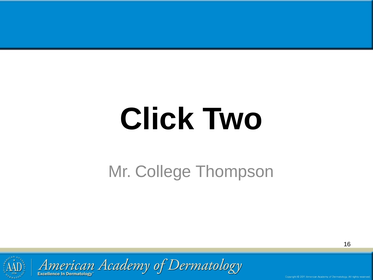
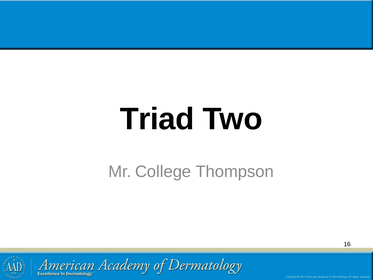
Click: Click -> Triad (157, 119)
